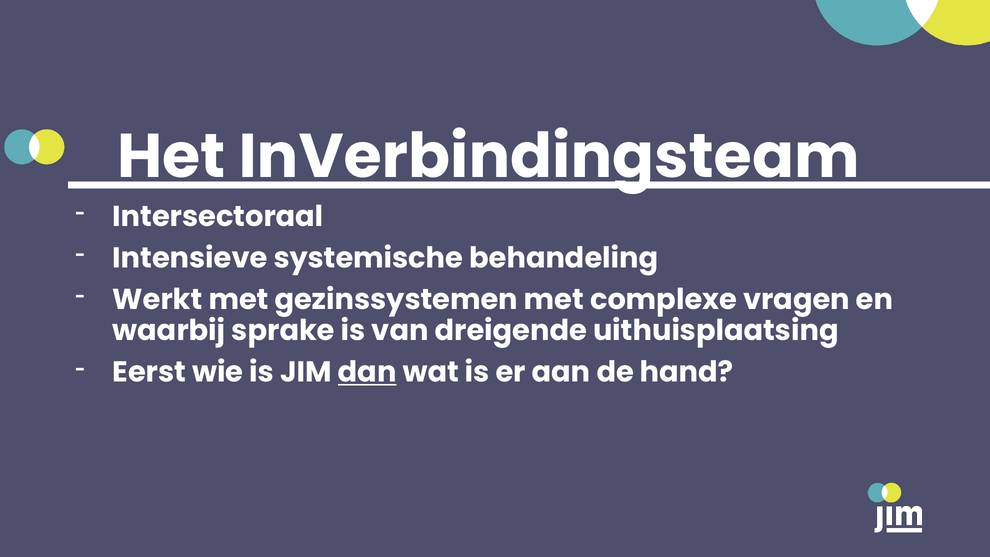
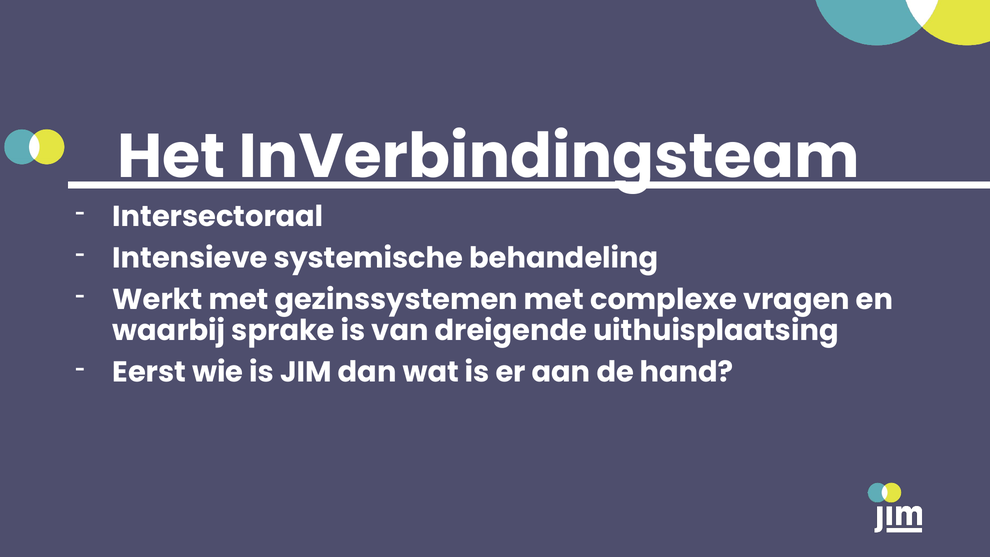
dan underline: present -> none (367, 372)
